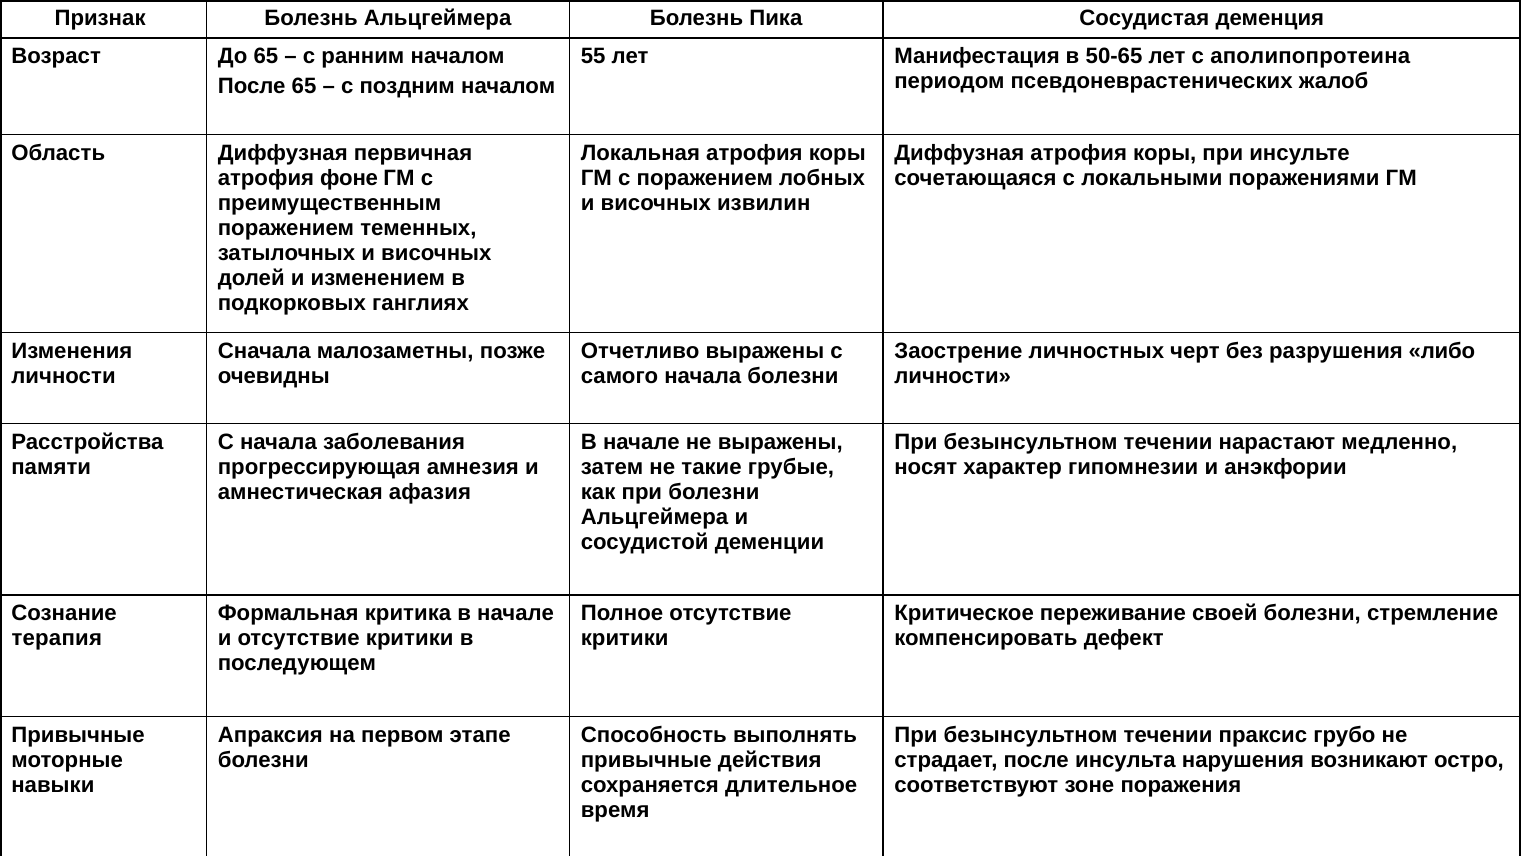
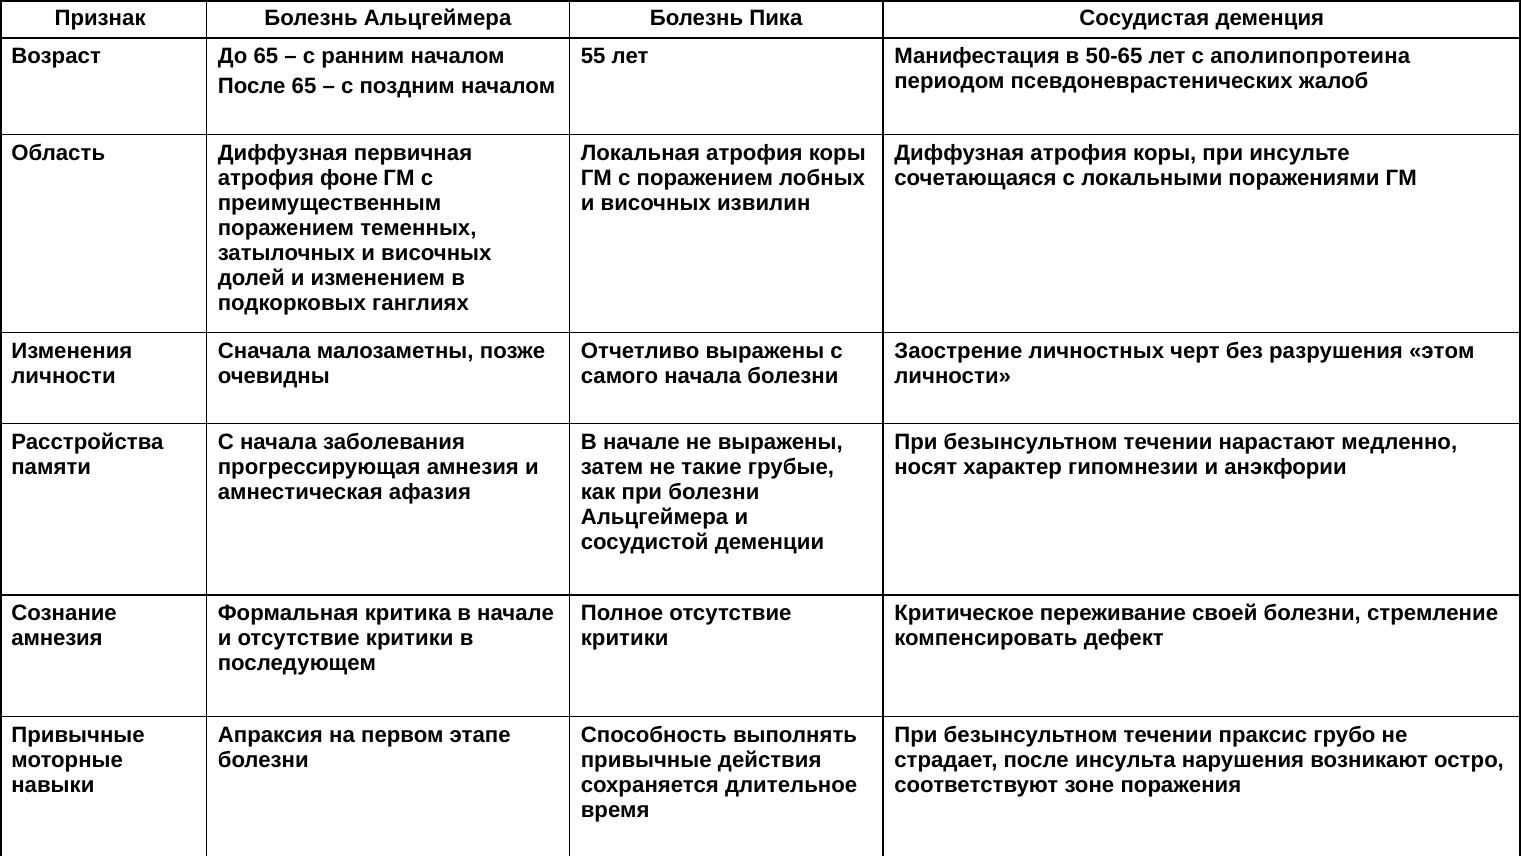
либо: либо -> этом (1442, 351)
терапия: терапия -> амнезия (57, 638)
